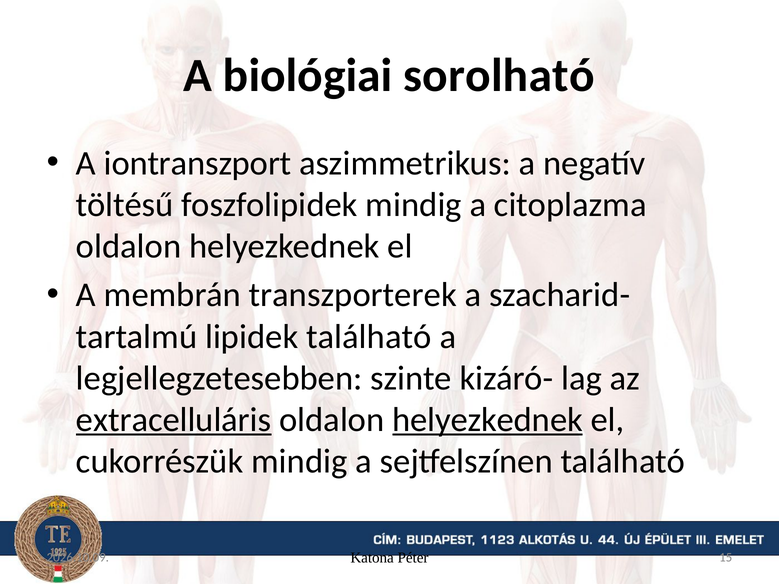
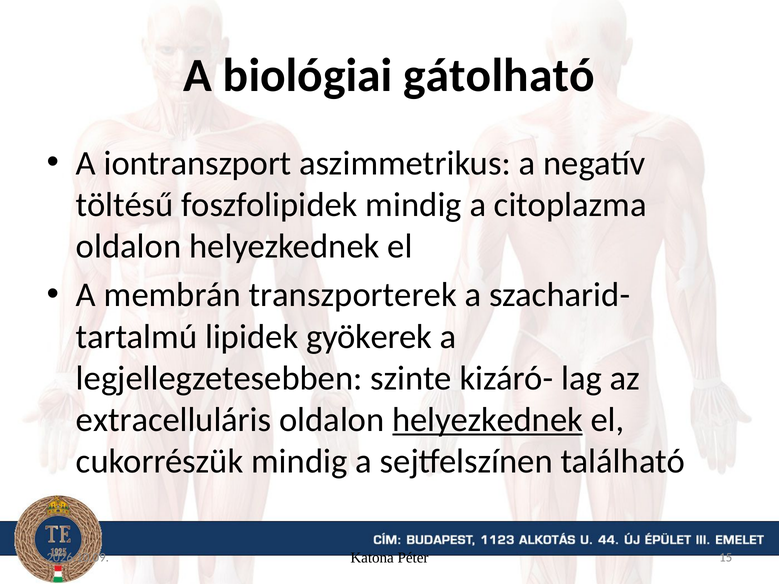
sorolható: sorolható -> gátolható (499, 75)
lipidek található: található -> gyökerek (369, 337)
extracelluláris underline: present -> none (174, 420)
